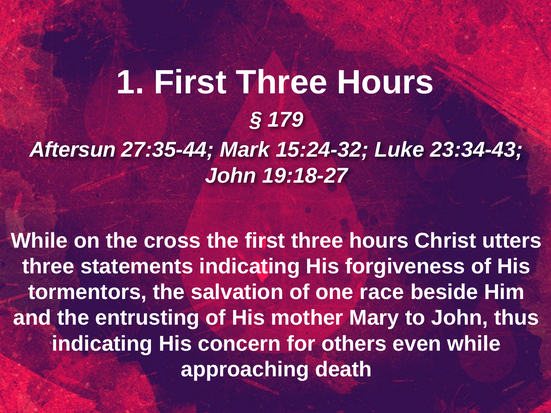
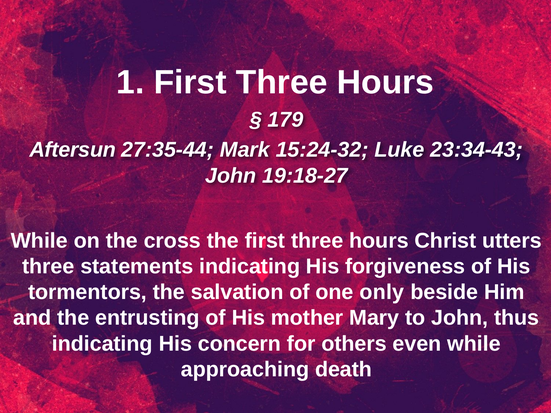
race: race -> only (382, 292)
